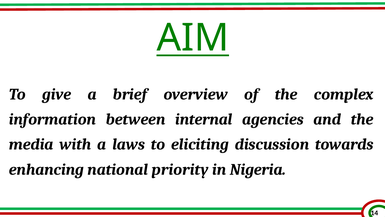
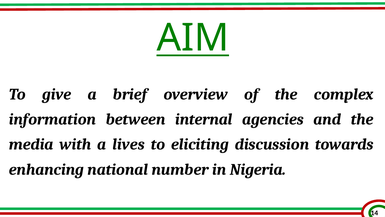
laws: laws -> lives (129, 144)
priority: priority -> number (180, 169)
